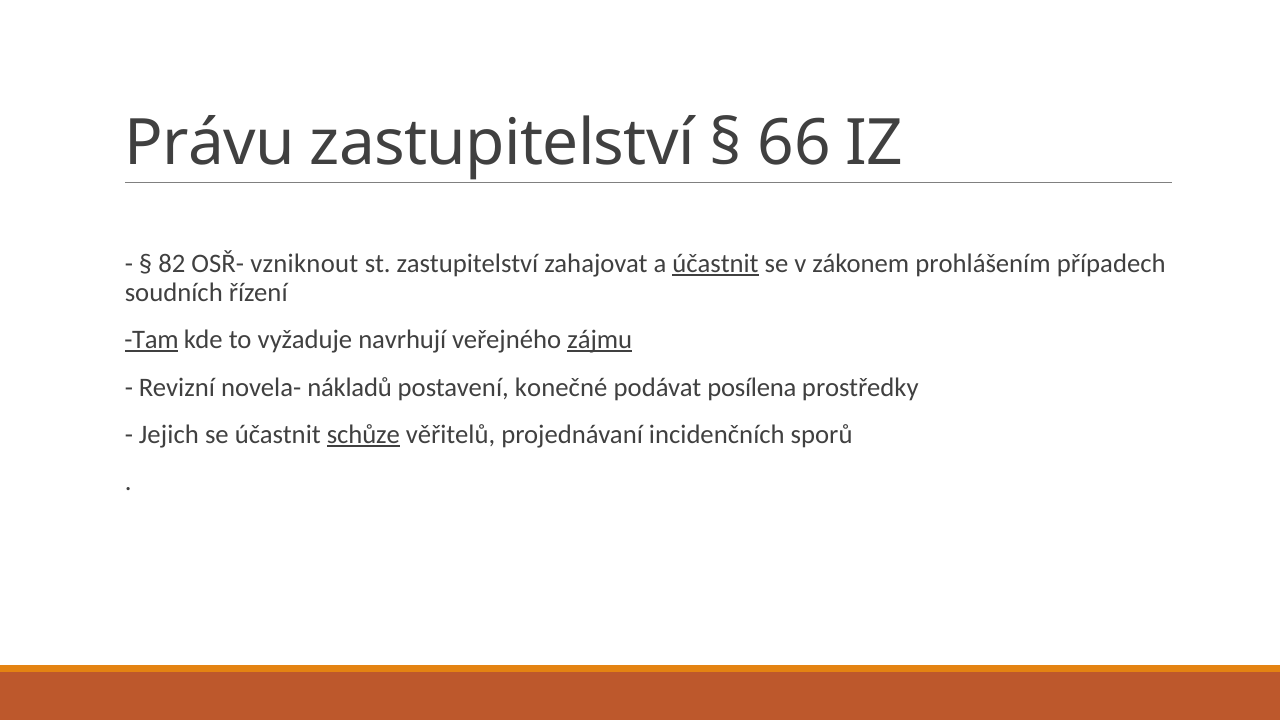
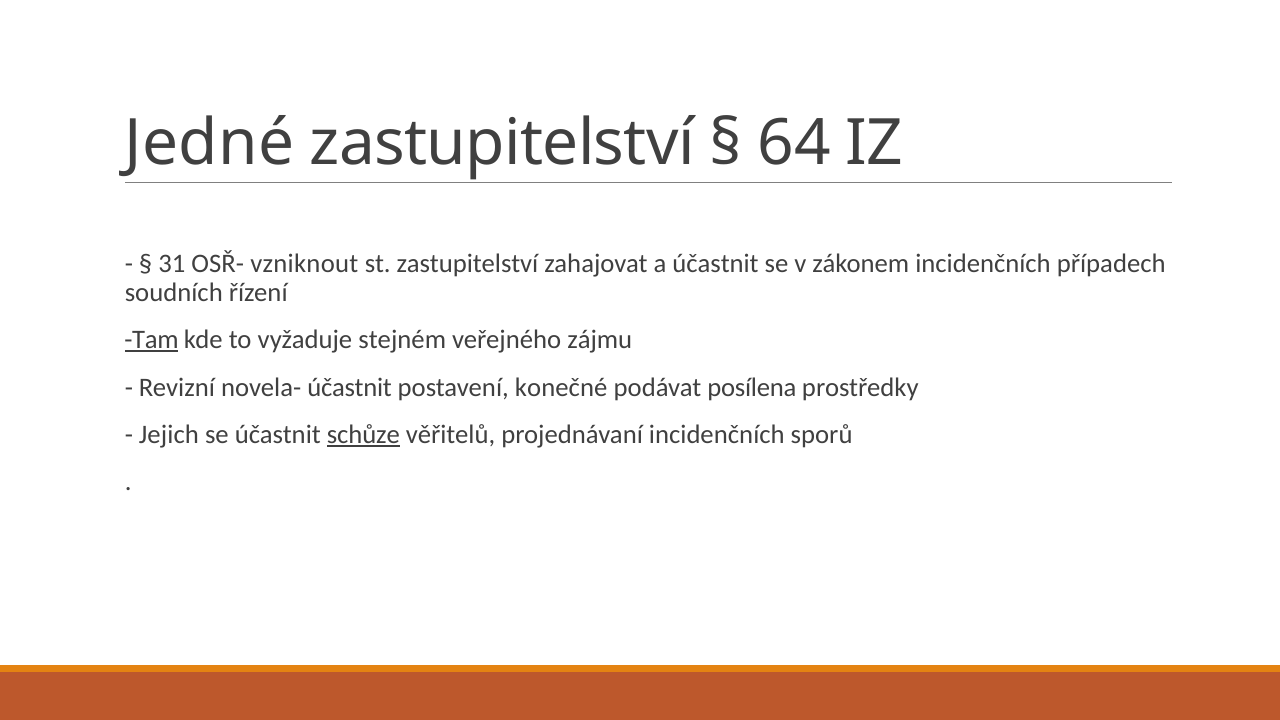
Právu: Právu -> Jedné (210, 143)
66: 66 -> 64 (794, 143)
82: 82 -> 31 (172, 264)
účastnit underline: present -> none (716, 264)
zákonem prohlášením: prohlášením -> incidenčních (983, 264)
navrhují: navrhují -> stejném (402, 340)
zájmu underline: present -> none (600, 340)
novela- nákladů: nákladů -> účastnit (350, 387)
